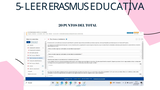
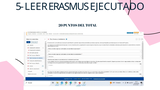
EDUCATIVA: EDUCATIVA -> EJECUTADO (117, 7)
